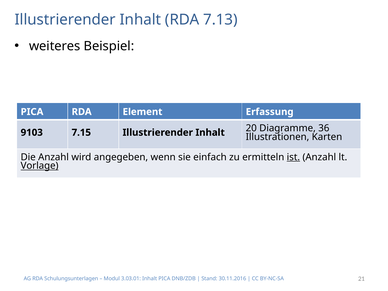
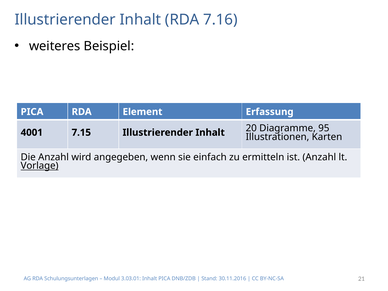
7.13: 7.13 -> 7.16 (220, 20)
36: 36 -> 95 (324, 128)
9103: 9103 -> 4001 (32, 133)
ist underline: present -> none (293, 157)
